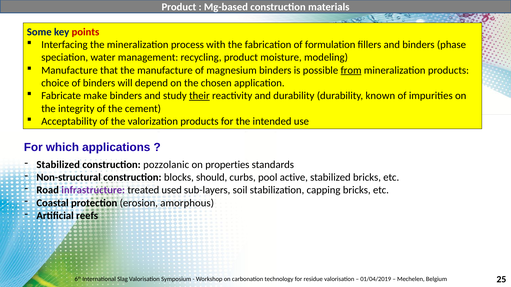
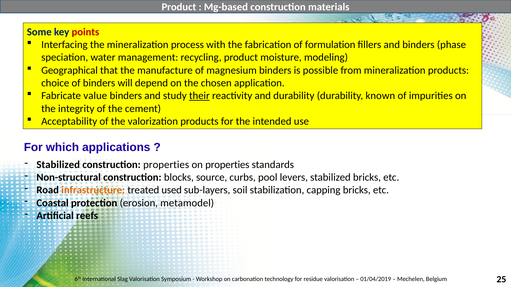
Manufacture: Manufacture -> Geographical (70, 70)
from underline: present -> none (351, 70)
make: make -> value (95, 96)
construction pozzolanic: pozzolanic -> properties (166, 165)
should: should -> source (212, 178)
active: active -> levers (294, 178)
infrastructure colour: purple -> orange (93, 190)
amorphous: amorphous -> metamodel (187, 203)
